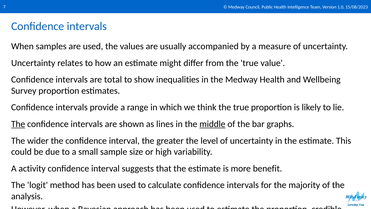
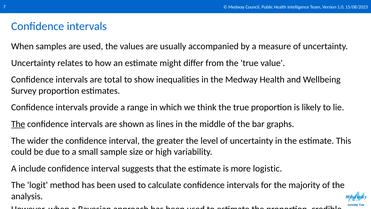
middle underline: present -> none (212, 124)
activity: activity -> include (32, 168)
benefit: benefit -> logistic (267, 168)
